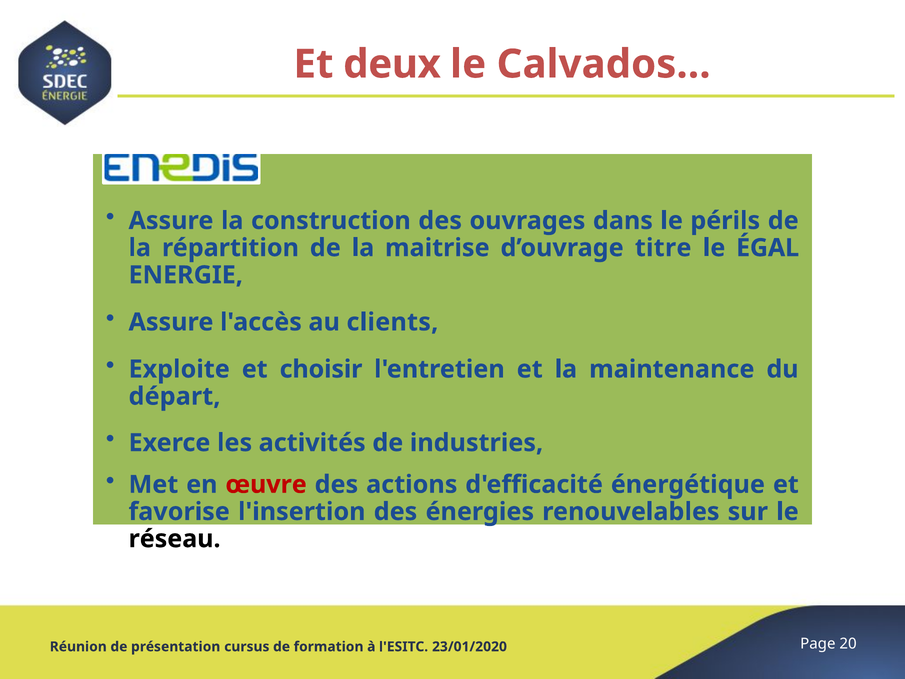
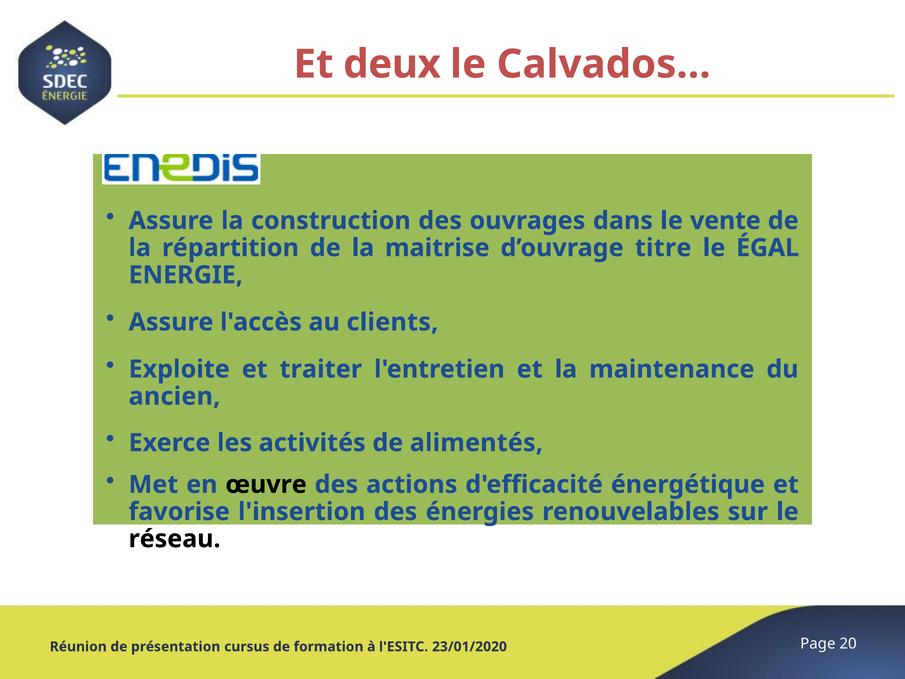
périls: périls -> vente (725, 221)
choisir: choisir -> traiter (321, 369)
départ: départ -> ancien (174, 396)
industries: industries -> alimentés (476, 443)
œuvre colour: red -> black (266, 484)
